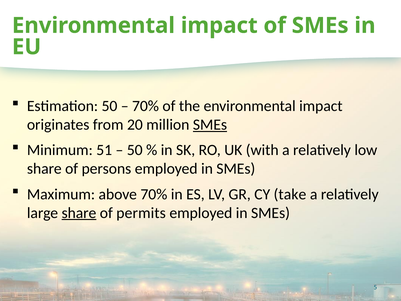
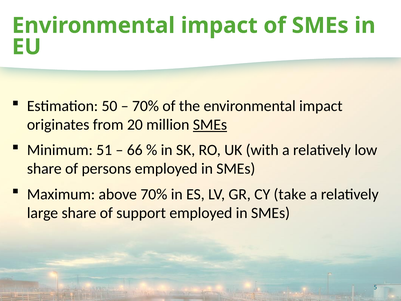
50: 50 -> 66 (135, 150)
share underline: present -> none (79, 213)
permits: permits -> support (141, 213)
